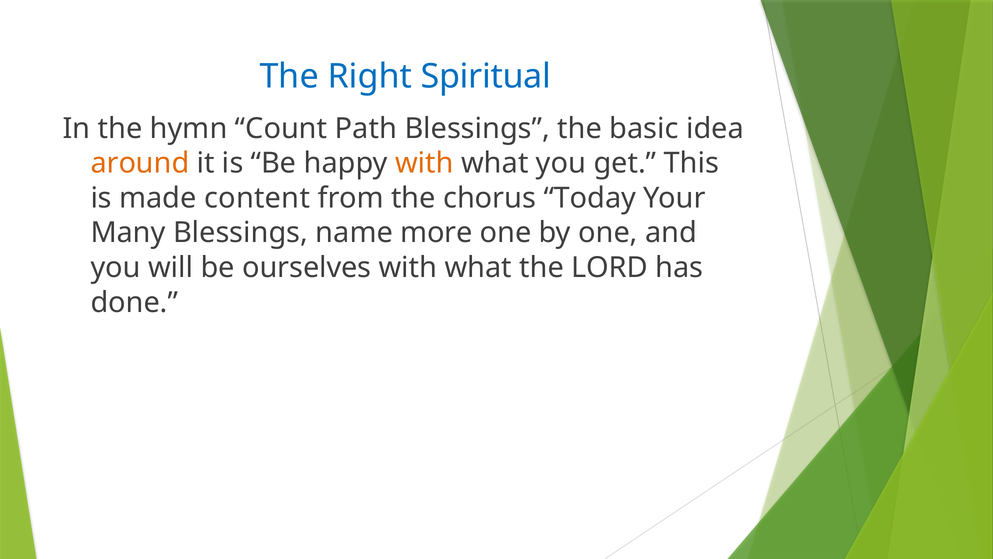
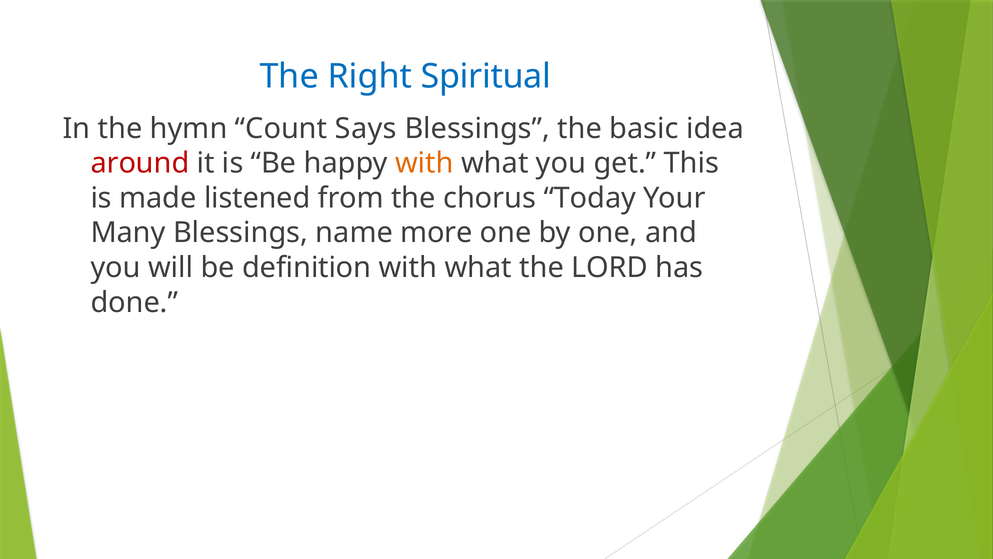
Path: Path -> Says (366, 128)
around colour: orange -> red (140, 163)
content: content -> listened (257, 198)
ourselves: ourselves -> definition (307, 268)
